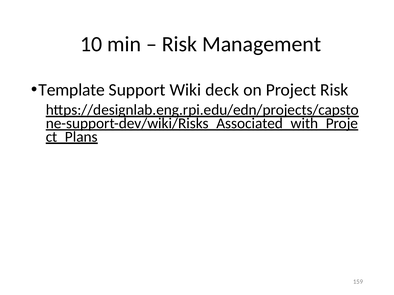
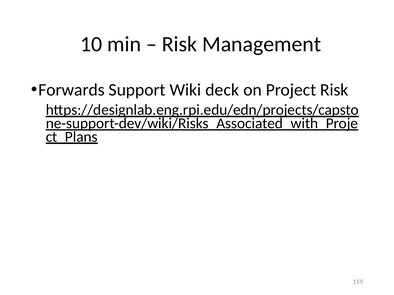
Template: Template -> Forwards (72, 90)
